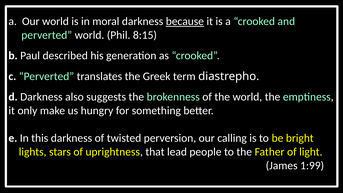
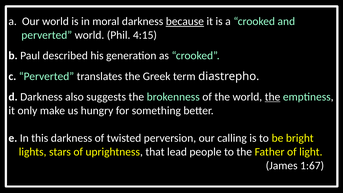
8:15: 8:15 -> 4:15 (145, 35)
the underline: none -> present (273, 97)
1:99: 1:99 -> 1:67 (312, 165)
